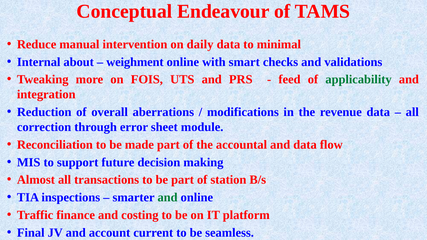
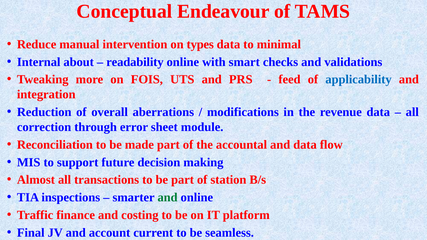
daily: daily -> types (200, 44)
weighment: weighment -> readability (135, 62)
applicability colour: green -> blue (359, 80)
